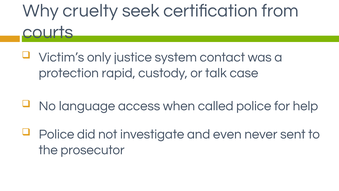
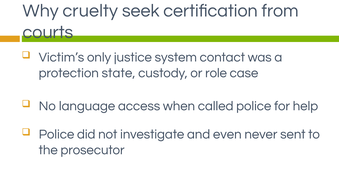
rapid: rapid -> state (118, 73)
talk: talk -> role (216, 73)
